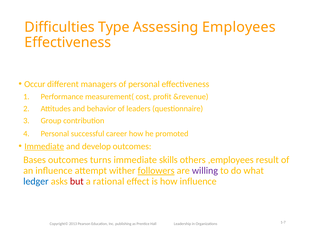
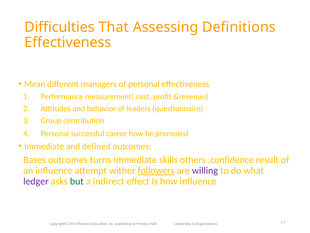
Type: Type -> That (114, 27)
Employees: Employees -> Definitions (239, 27)
Occur: Occur -> Mean (35, 84)
Immediate underline: present -> none (44, 146)
develop: develop -> defined (96, 146)
,employees: ,employees -> ,confidence (231, 160)
ledger colour: blue -> purple (36, 181)
but colour: red -> green (77, 181)
rational: rational -> indirect (109, 181)
